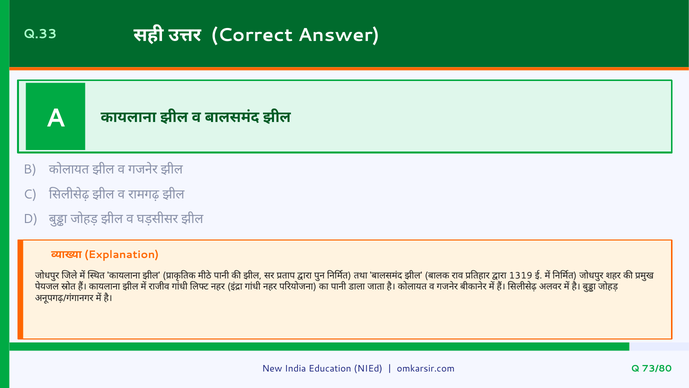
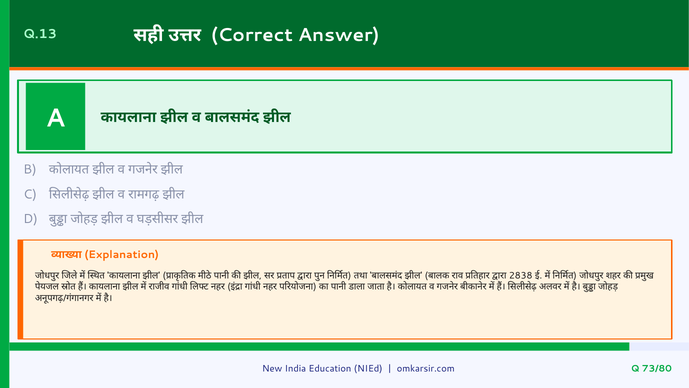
Q.33: Q.33 -> Q.13 (40, 34)
1319: 1319 -> 2838 (521, 275)
